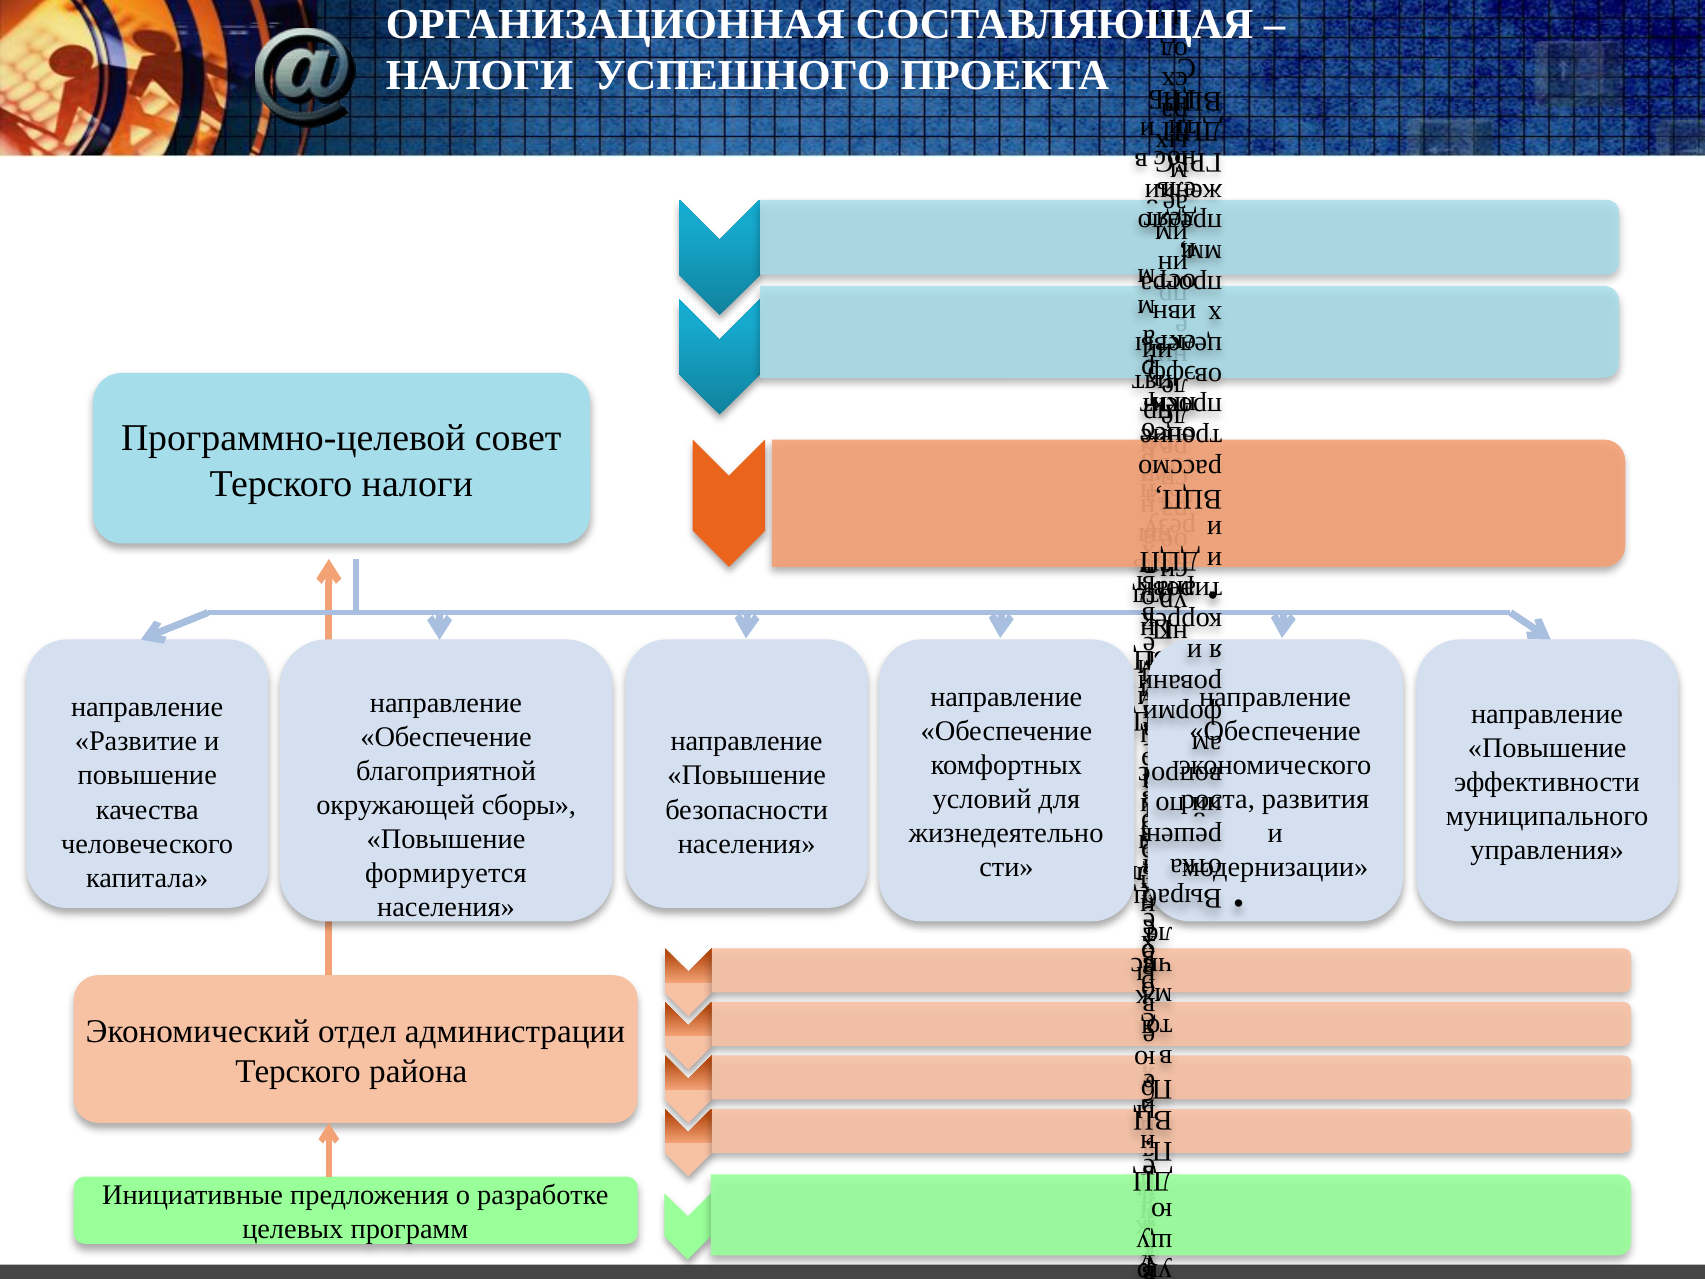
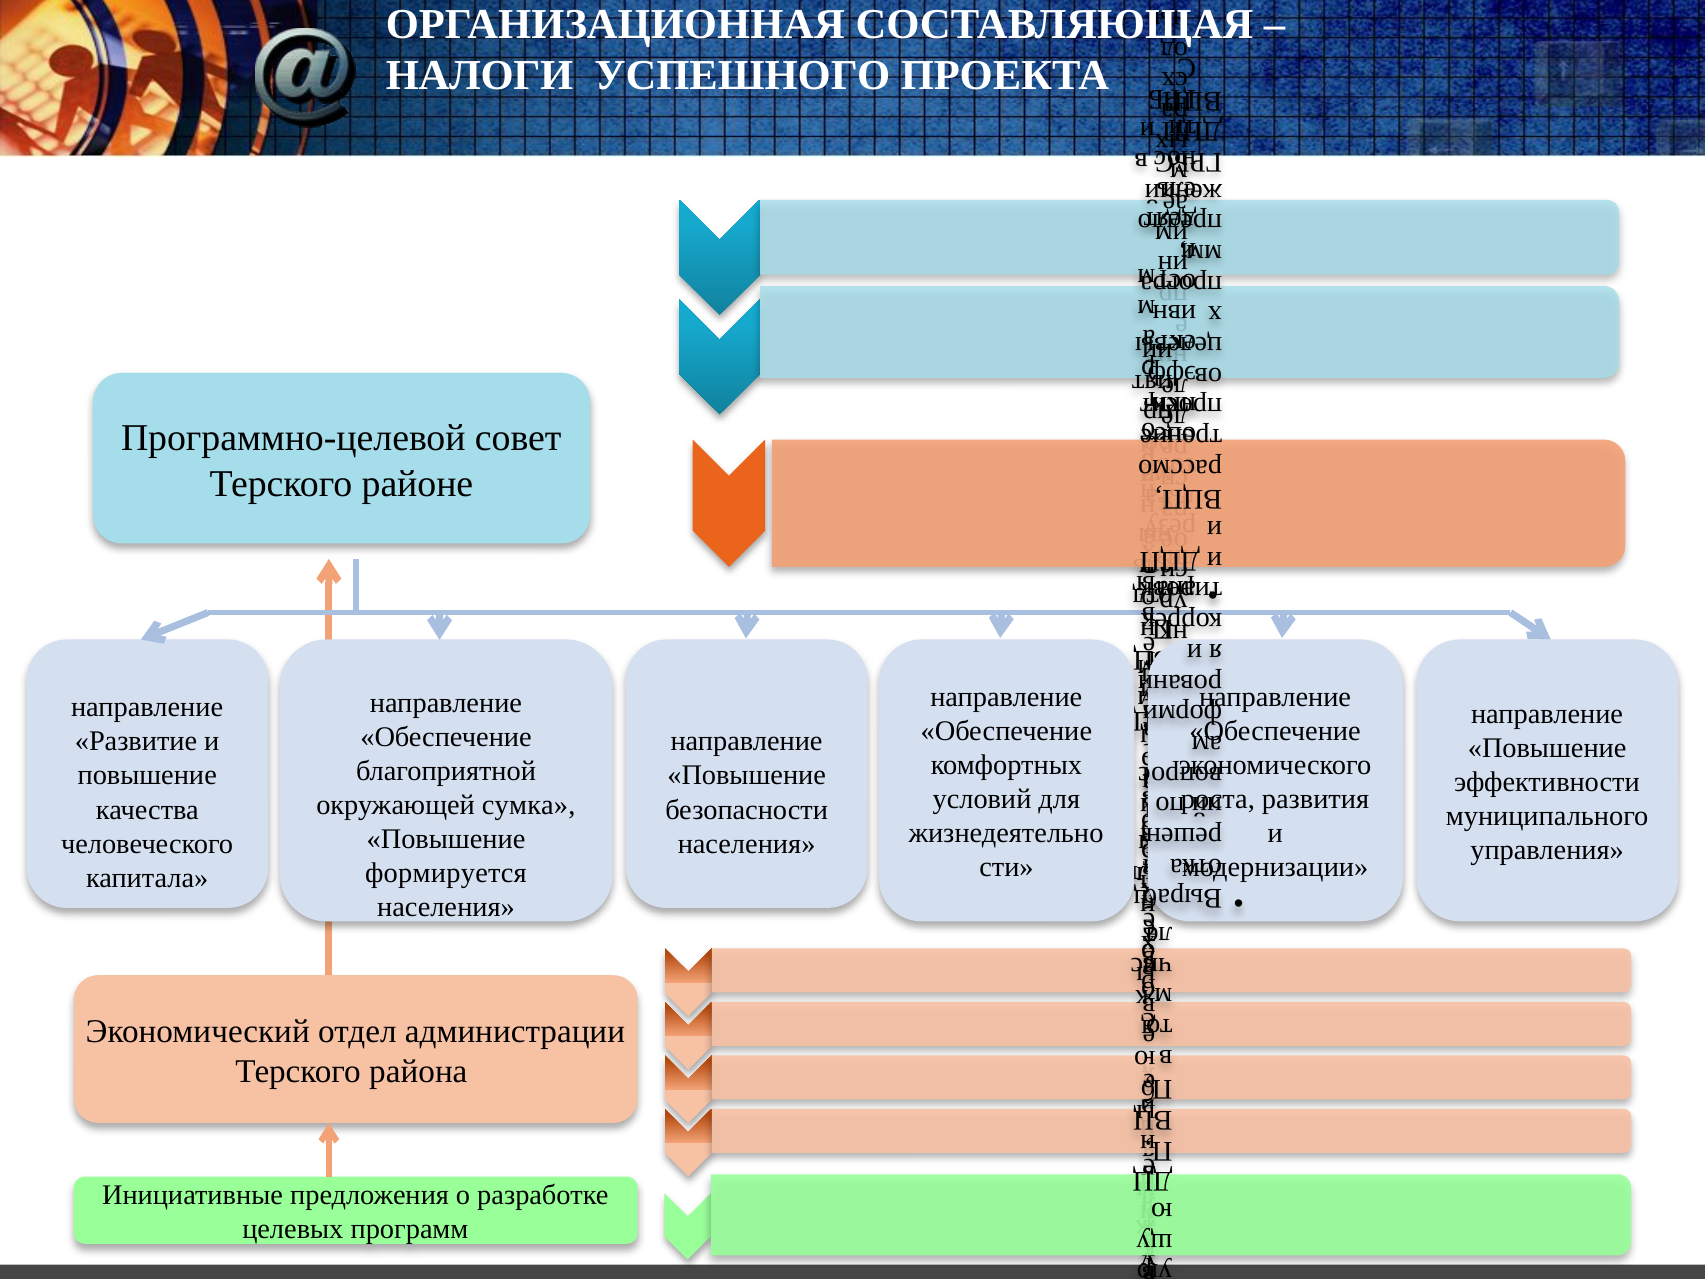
Терского налоги: налоги -> районе (417, 483)
сборы: сборы -> сумка (529, 805)
